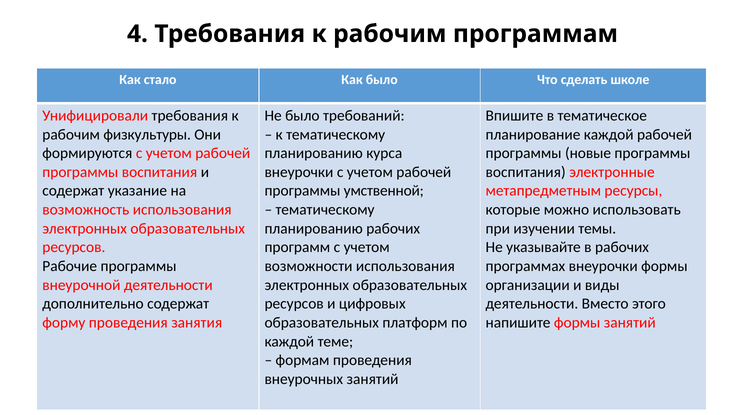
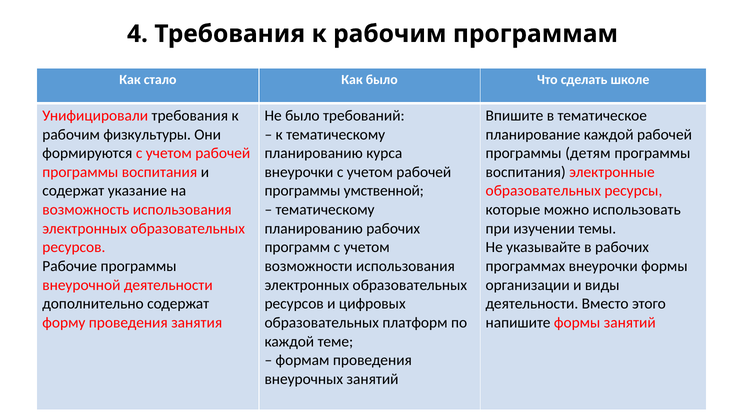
новые: новые -> детям (588, 153)
метапредметным: метапредметным -> образовательных (543, 191)
